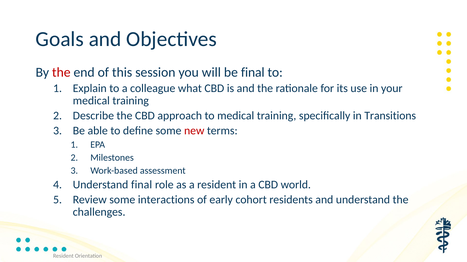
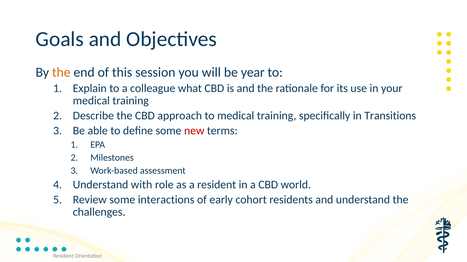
the colour: red -> orange (61, 73)
be final: final -> year (253, 73)
Understand final: final -> with (142, 185)
